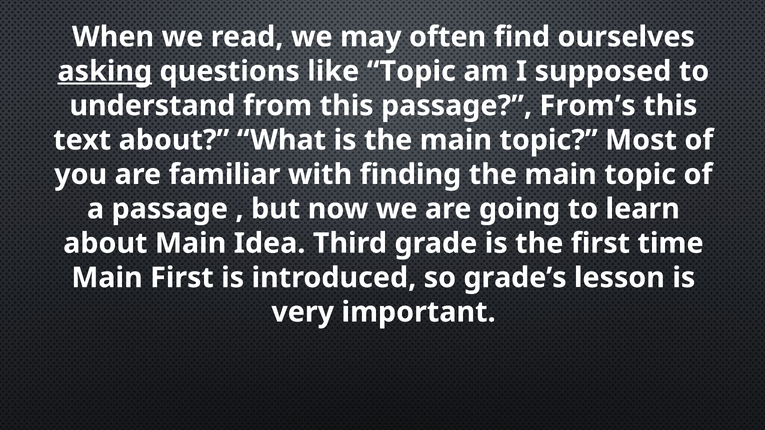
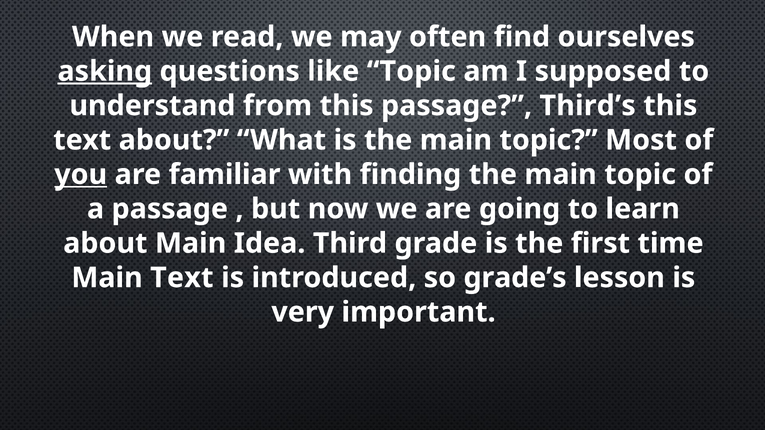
From’s: From’s -> Third’s (588, 106)
you underline: none -> present (81, 175)
Main First: First -> Text (182, 278)
